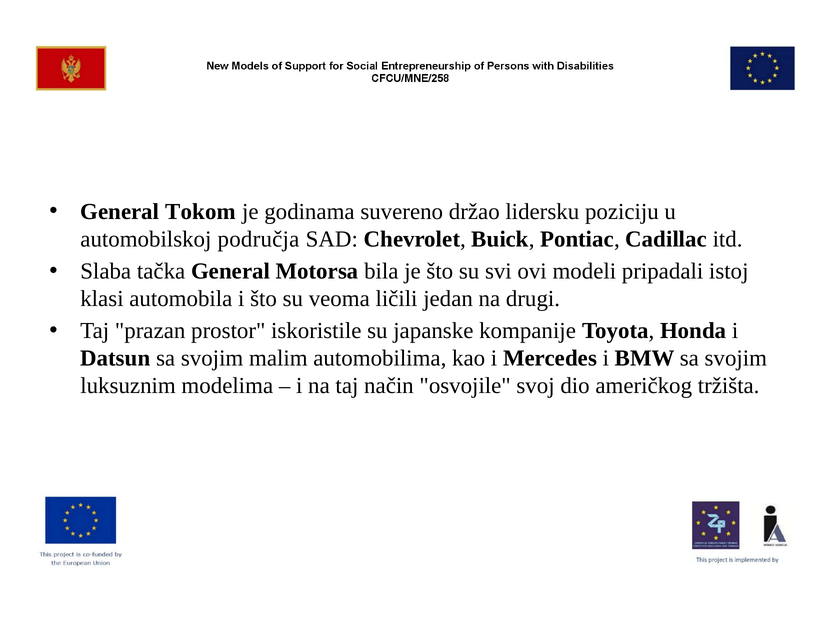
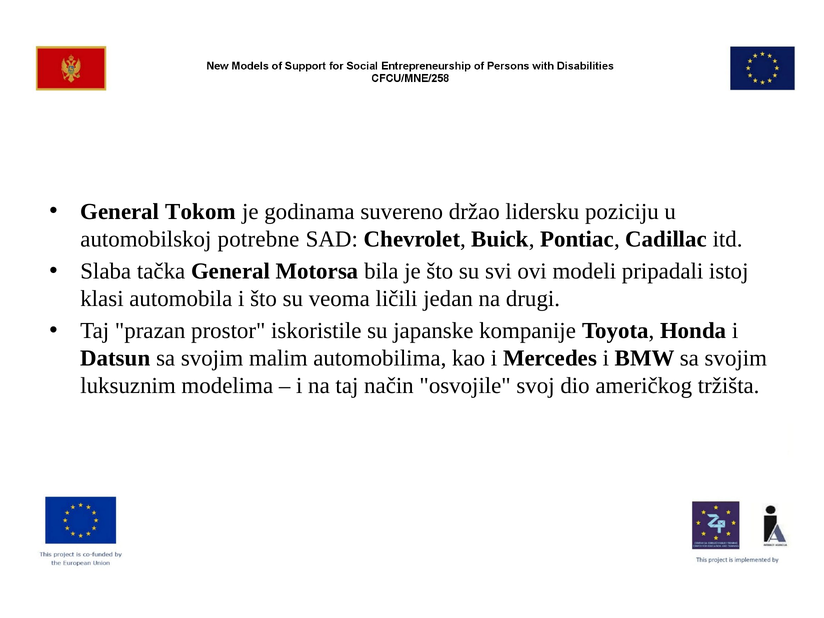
područja: područja -> potrebne (258, 239)
